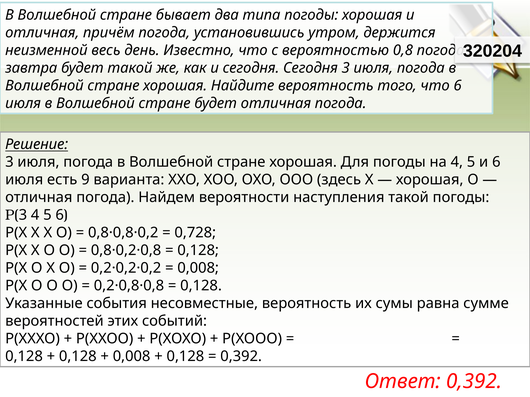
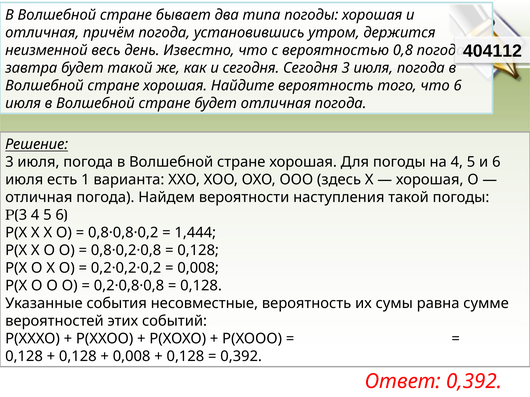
320204: 320204 -> 404112 (492, 51)
9: 9 -> 1 (85, 180)
0,728: 0,728 -> 1,444 (195, 233)
